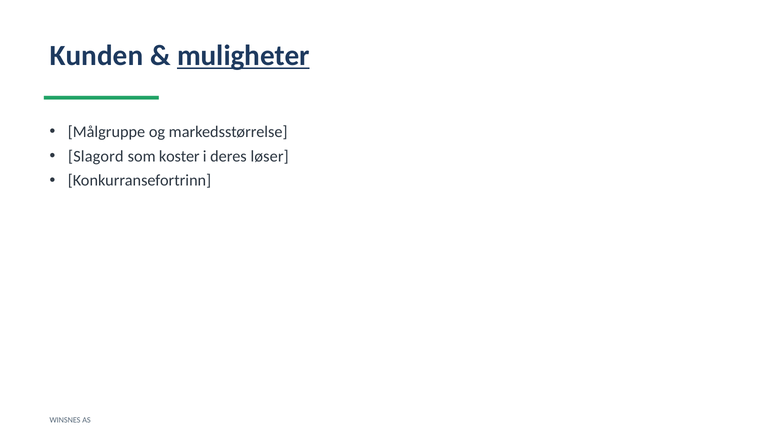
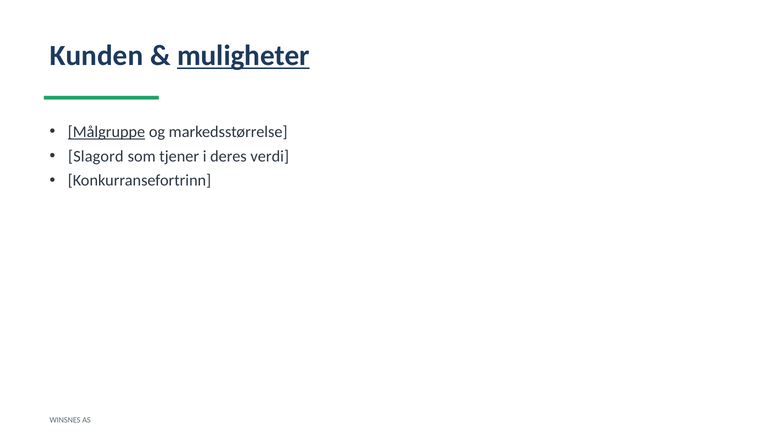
Målgruppe underline: none -> present (107, 132)
koster: koster -> tjener (179, 156)
løser: løser -> verdi (270, 156)
